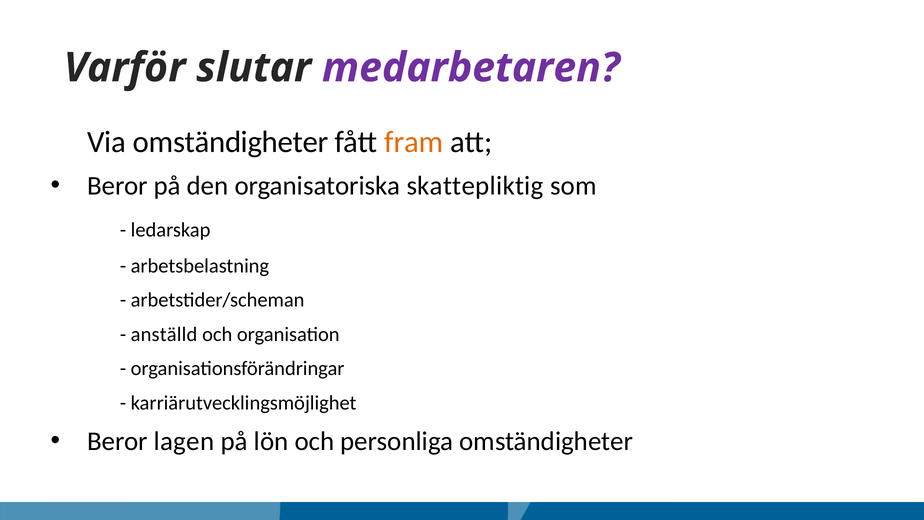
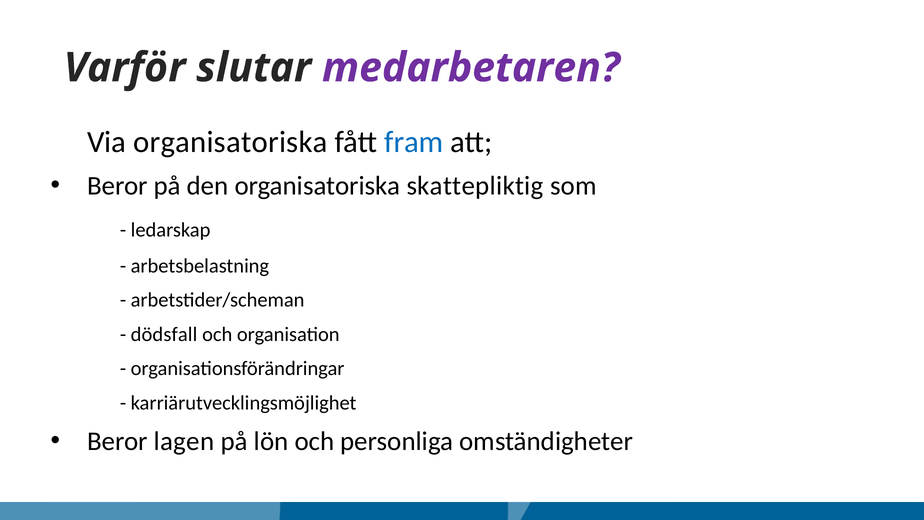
Via omständigheter: omständigheter -> organisatoriska (230, 142)
fram colour: orange -> blue (414, 142)
anställd: anställd -> dödsfall (164, 334)
